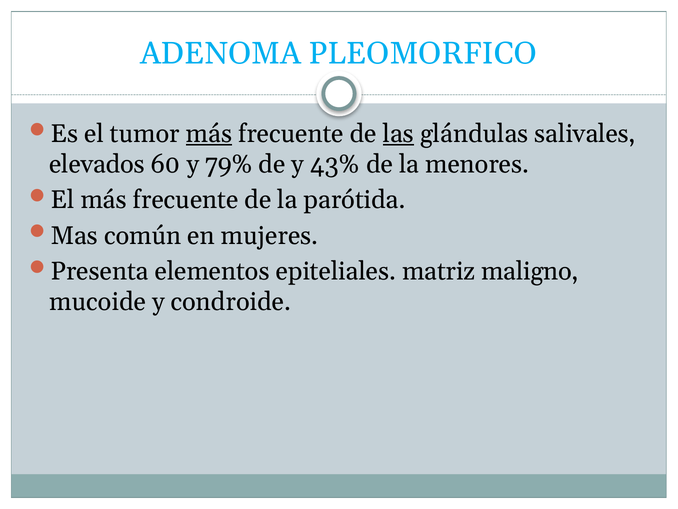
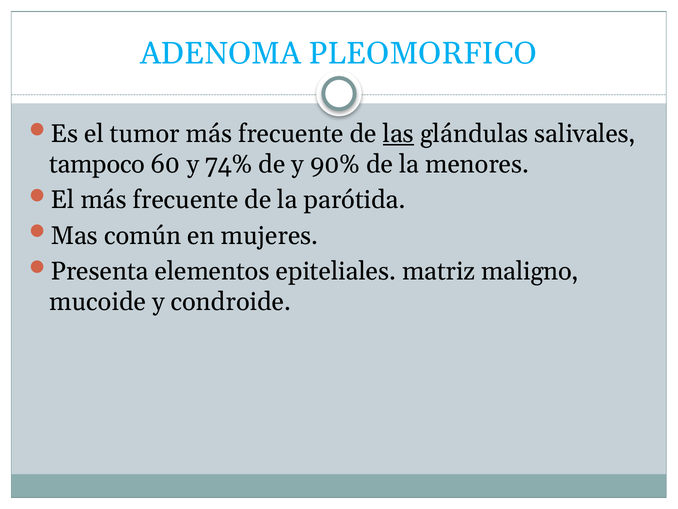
más underline: present -> none (209, 134)
elevados: elevados -> tampoco (97, 164)
79%: 79% -> 74% (229, 164)
43%: 43% -> 90% (335, 164)
